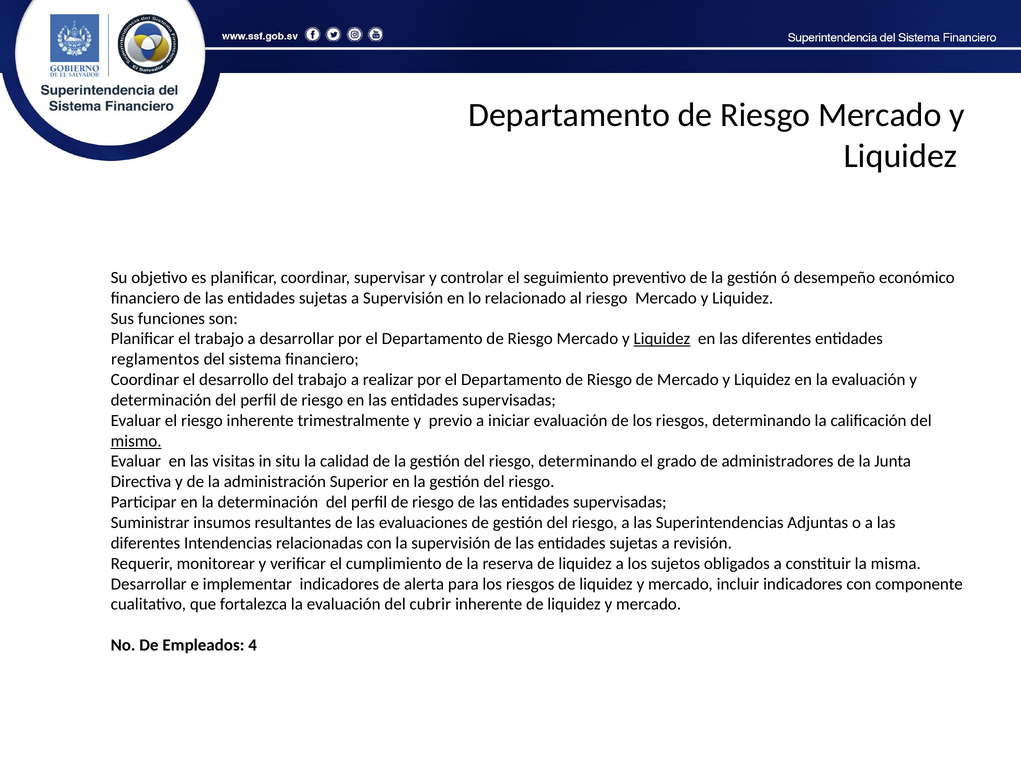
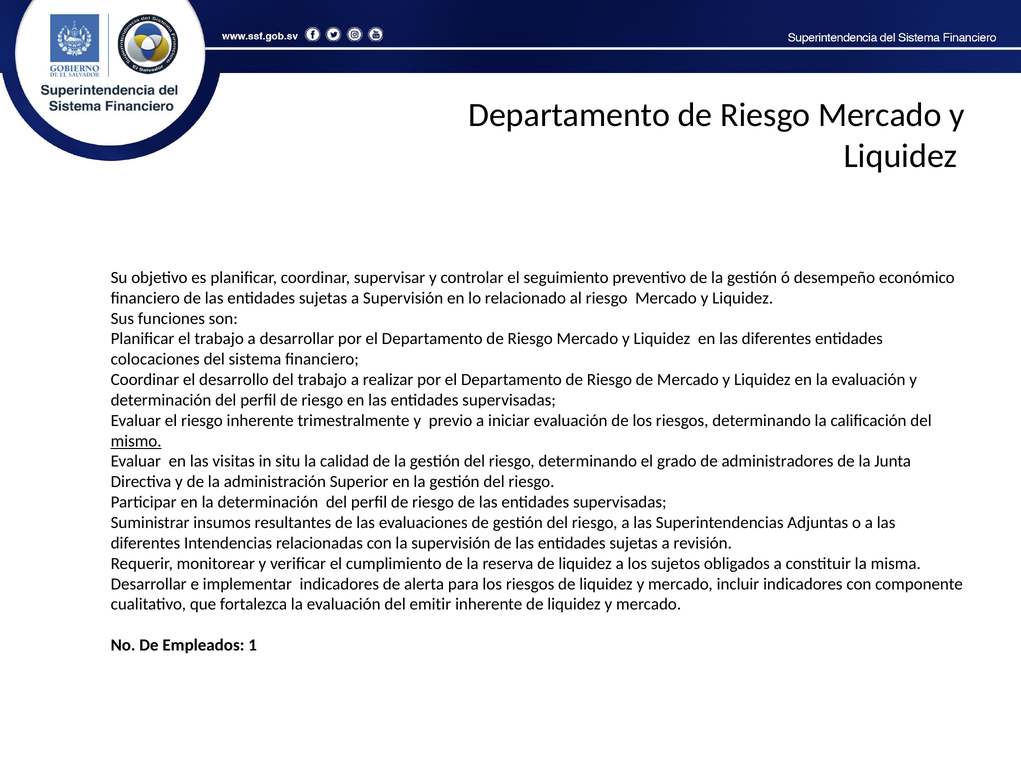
Liquidez underline: present -> none (662, 339)
reglamentos: reglamentos -> colocaciones (155, 359)
cubrir: cubrir -> emitir (430, 604)
4: 4 -> 1 (253, 645)
